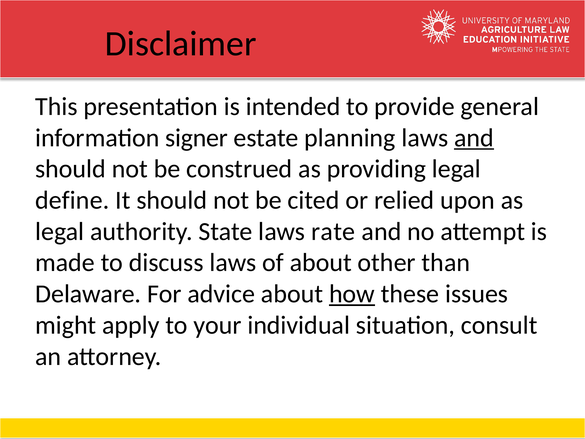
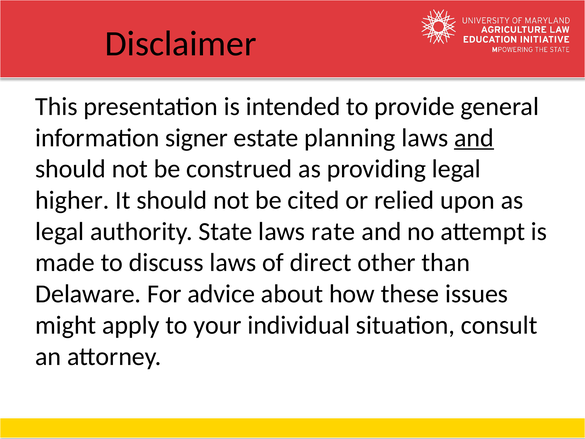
define: define -> higher (72, 200)
of about: about -> direct (321, 263)
how underline: present -> none (352, 294)
